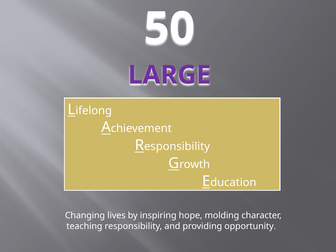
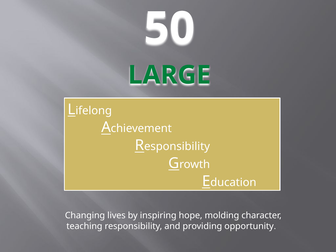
LARGE colour: purple -> green (169, 75)
